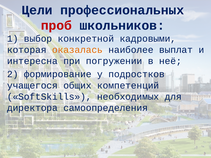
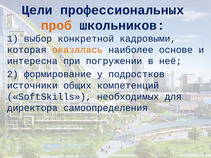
проб colour: red -> orange (56, 26)
выплат: выплат -> основе (176, 50)
учащегося: учащегося -> источники (32, 86)
